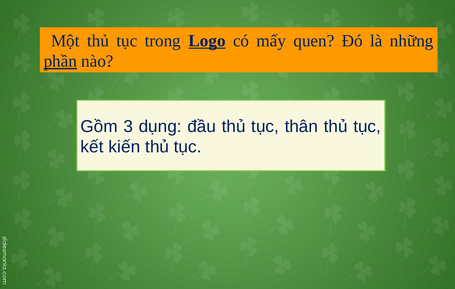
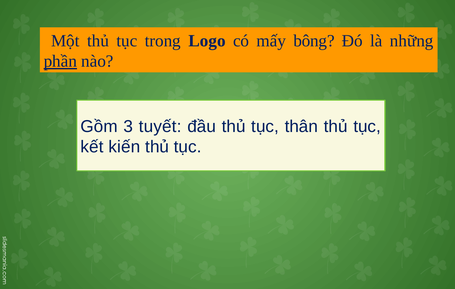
Logo underline: present -> none (207, 41)
quen: quen -> bông (314, 41)
dụng: dụng -> tuyết (160, 126)
